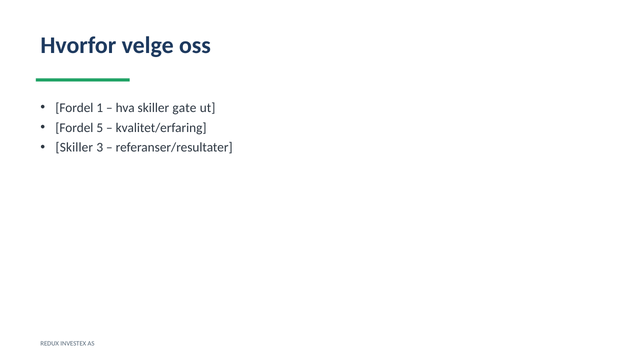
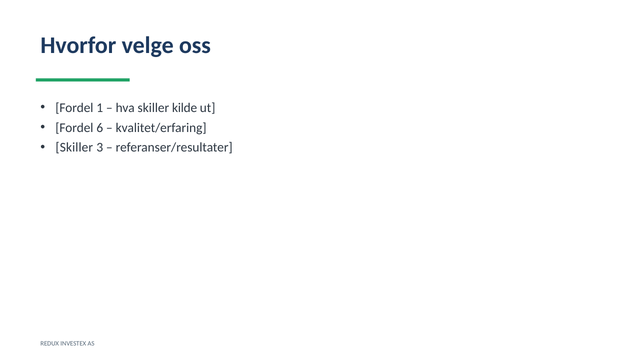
gate: gate -> kilde (185, 108)
5: 5 -> 6 (100, 128)
